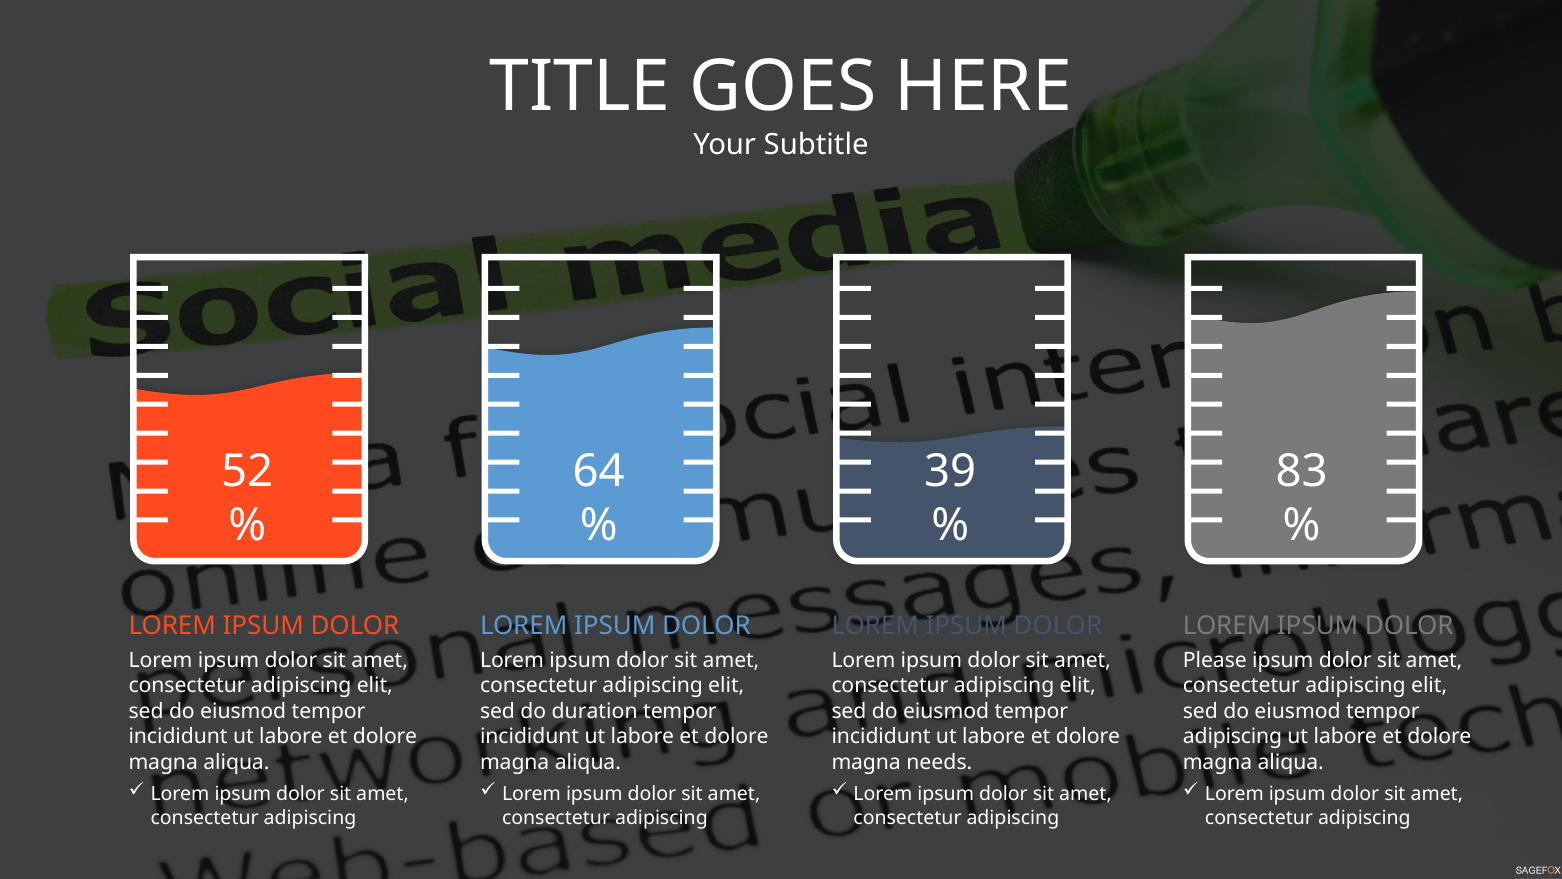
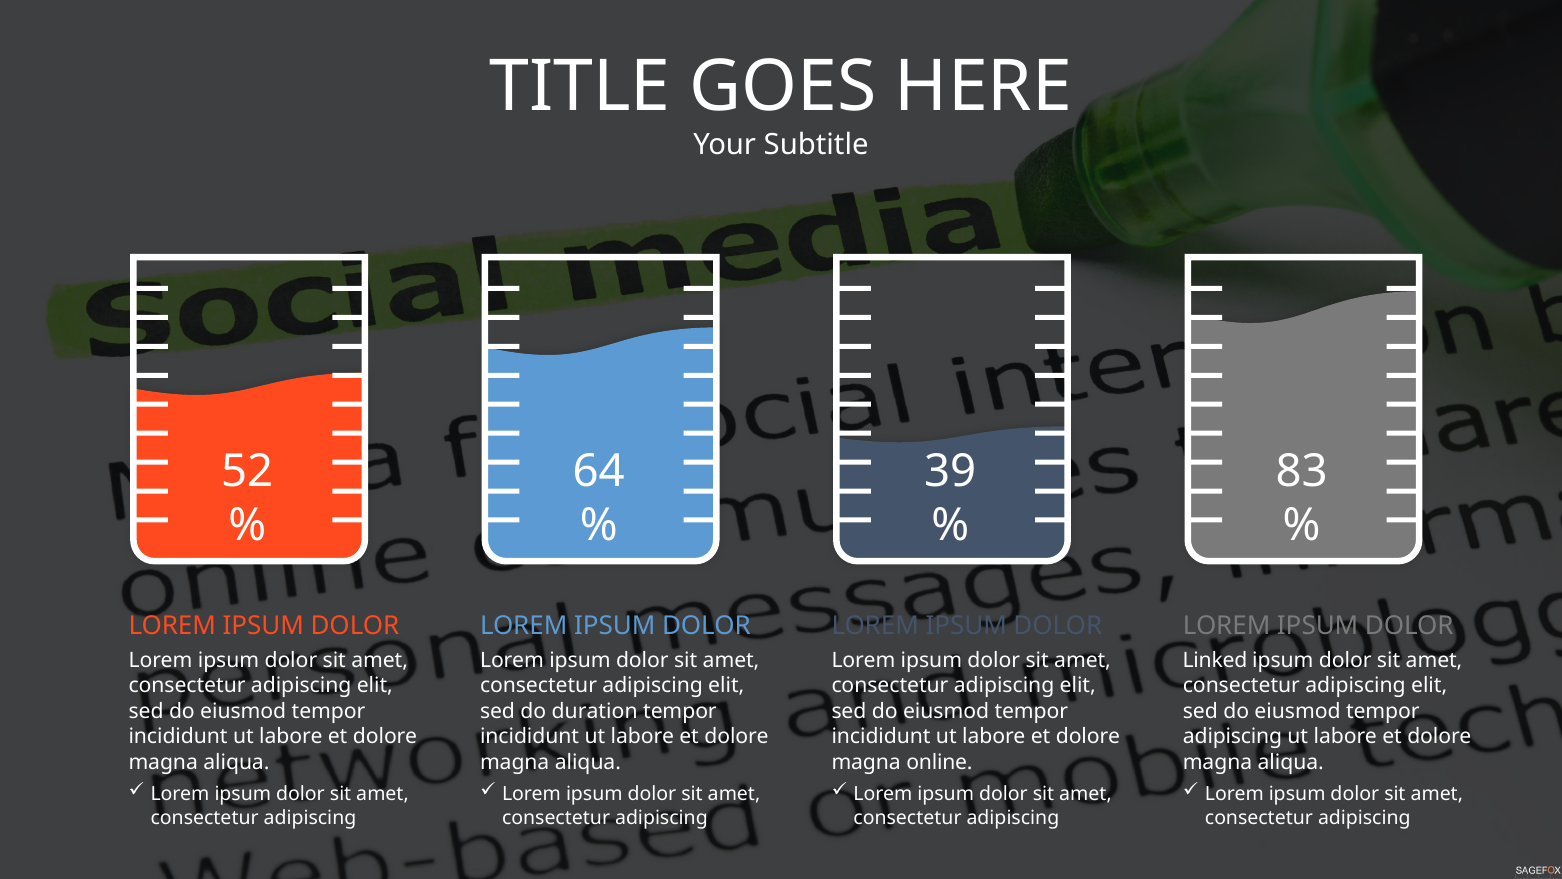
Please: Please -> Linked (1215, 660)
needs: needs -> online (939, 762)
